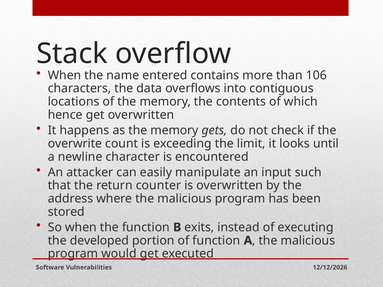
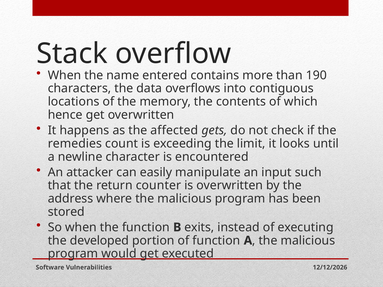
106: 106 -> 190 (316, 75)
as the memory: memory -> affected (174, 130)
overwrite: overwrite -> remedies (75, 144)
